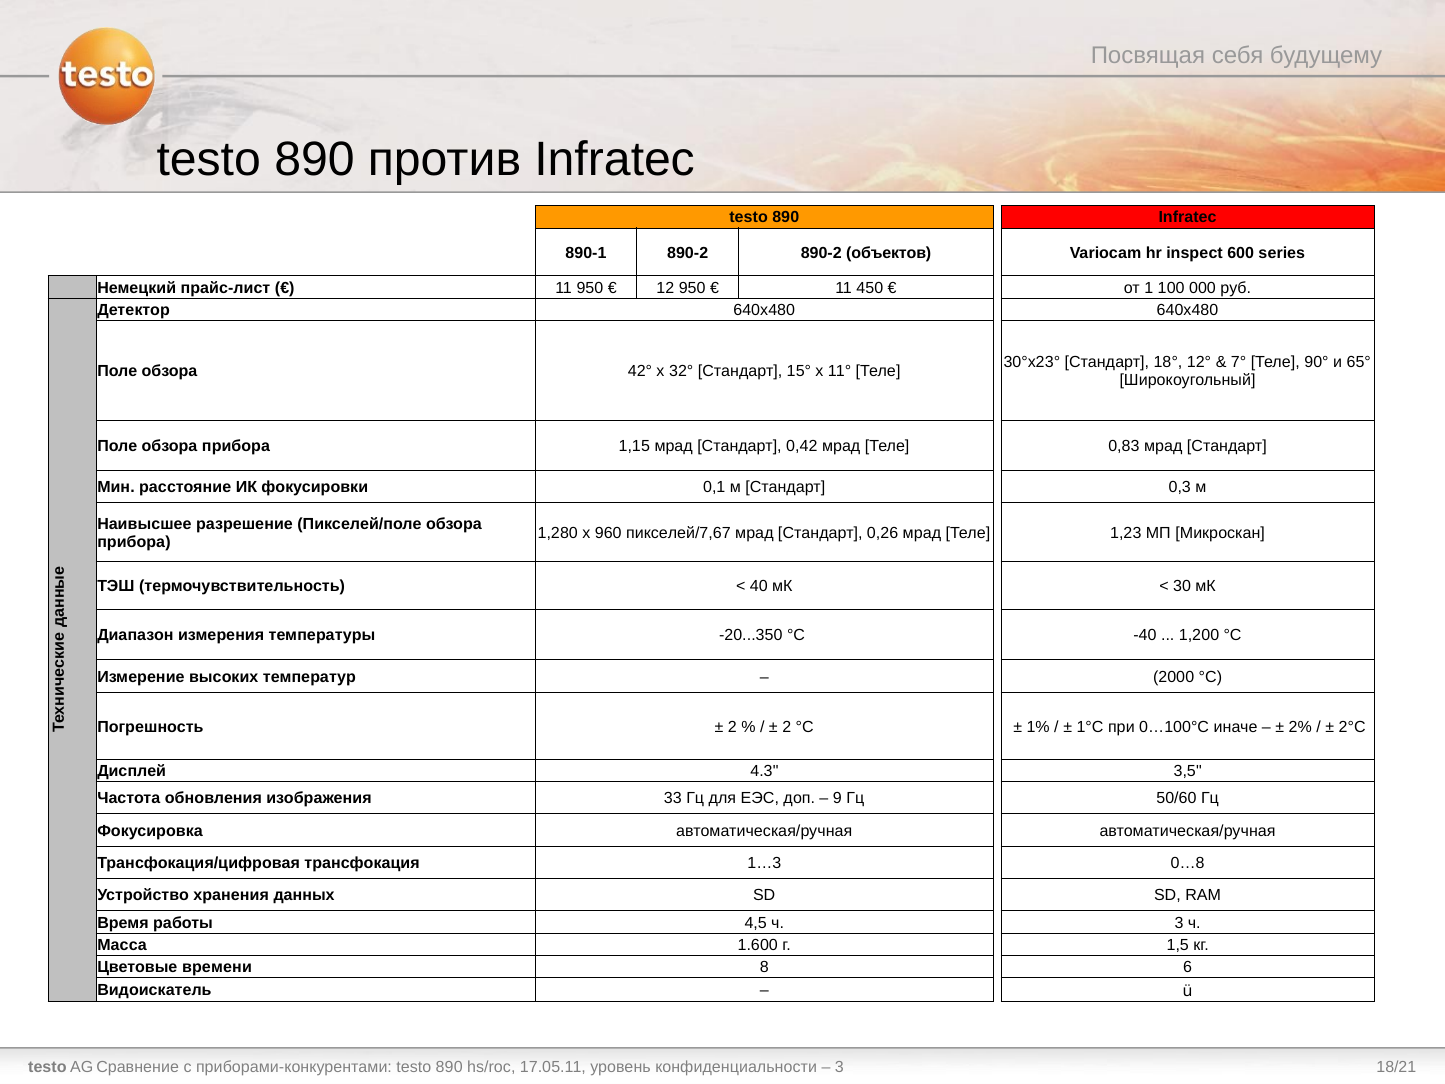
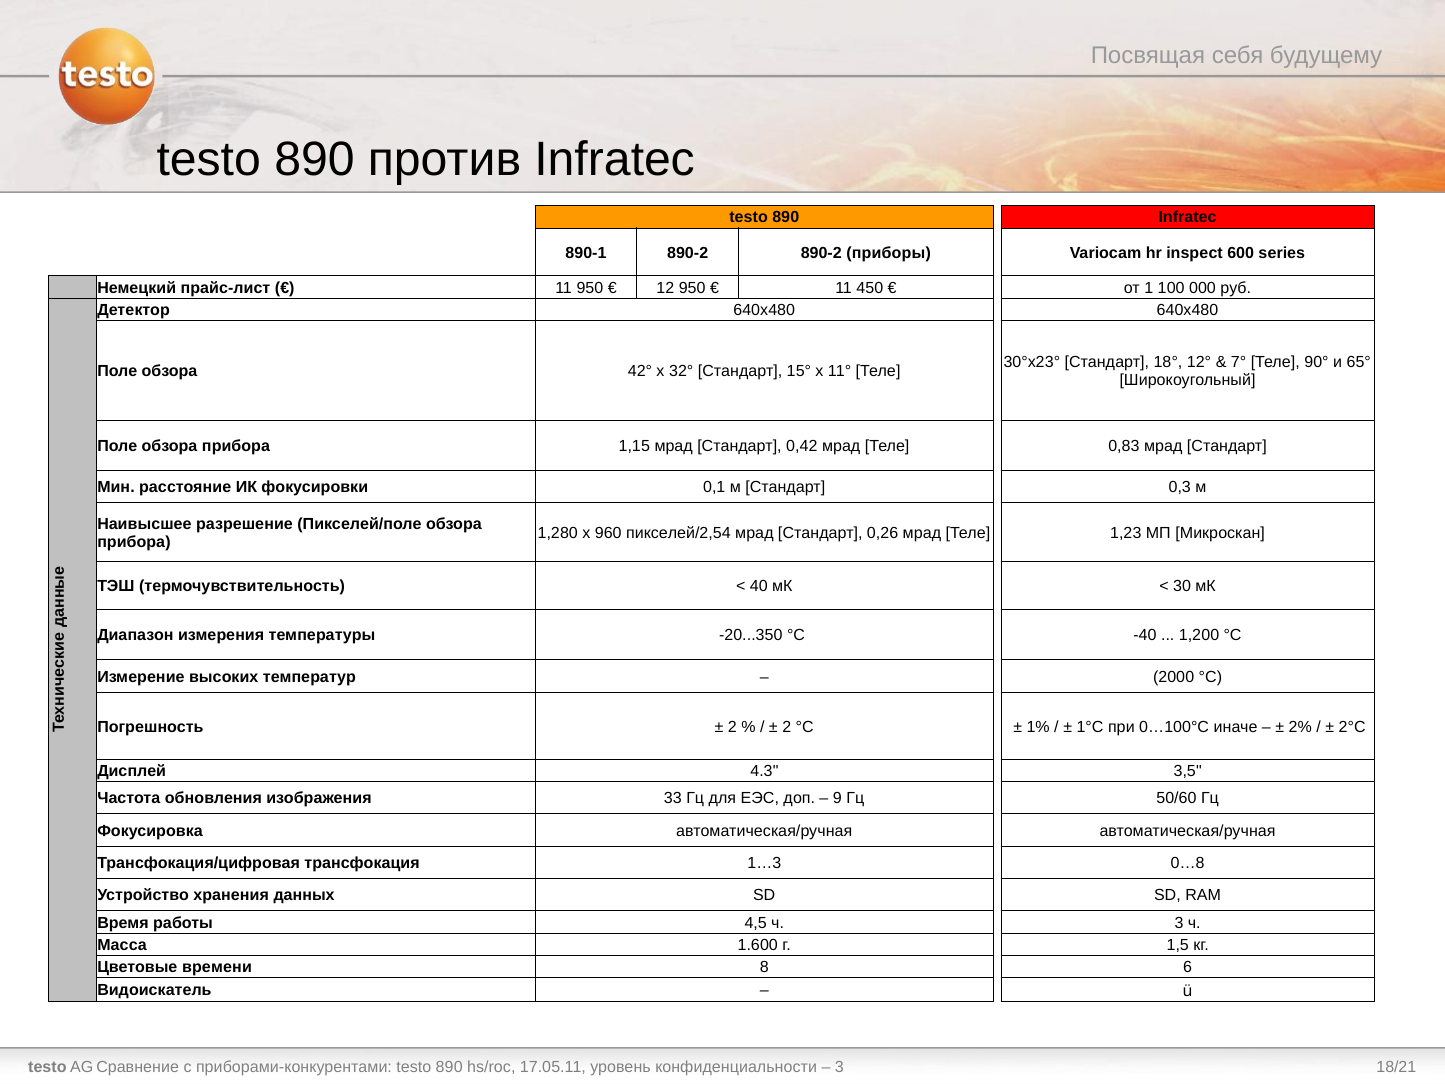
объектов: объектов -> приборы (889, 253)
пикселей/7,67: пикселей/7,67 -> пикселей/2,54 (678, 533)
